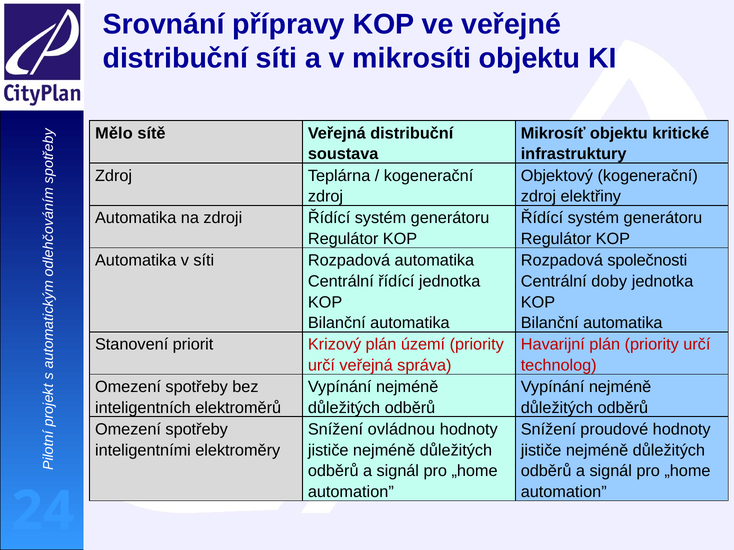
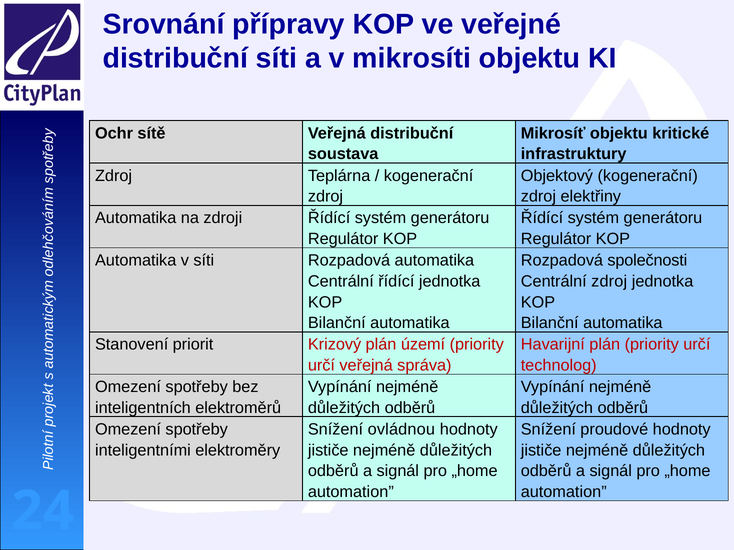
Mělo: Mělo -> Ochr (114, 133)
Centrální doby: doby -> zdroj (609, 282)
